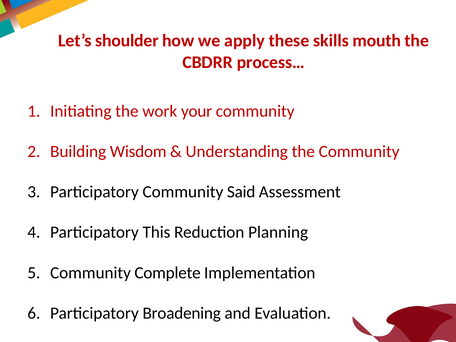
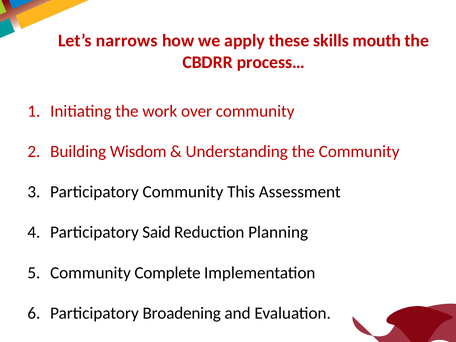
shoulder: shoulder -> narrows (127, 41)
your: your -> over (197, 111)
Said: Said -> This (241, 192)
This: This -> Said (157, 232)
